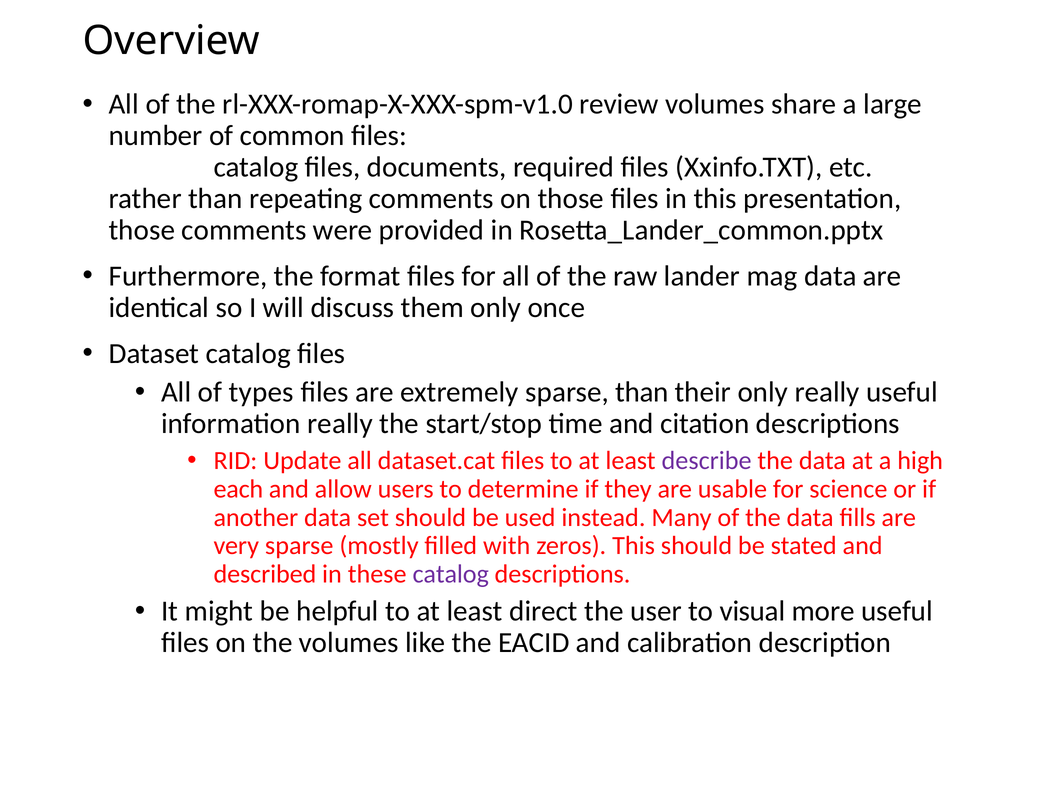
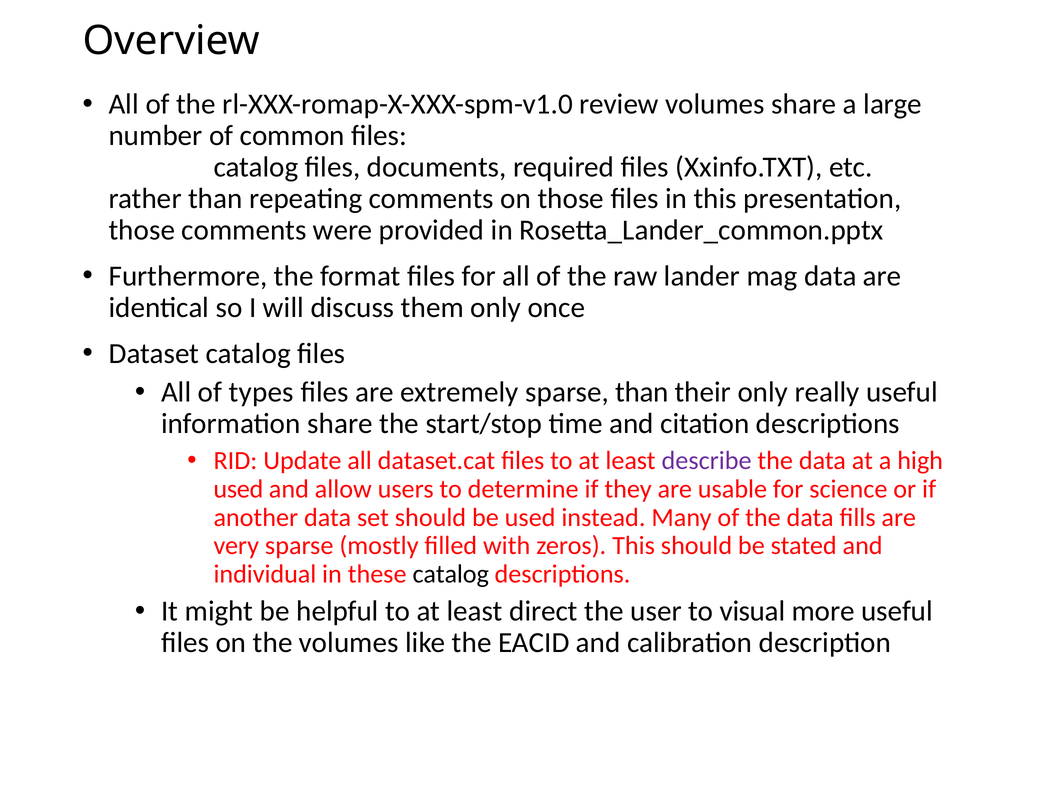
information really: really -> share (340, 424)
each: each -> used (238, 489)
described: described -> individual (265, 574)
catalog colour: purple -> black (451, 574)
